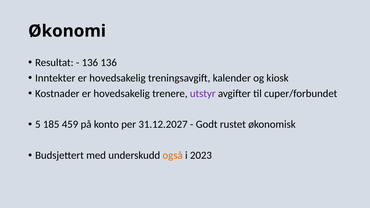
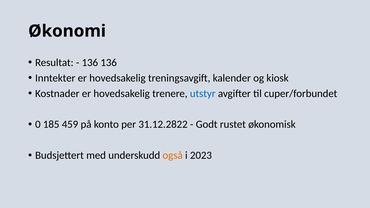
utstyr colour: purple -> blue (203, 94)
5: 5 -> 0 (38, 124)
31.12.2027: 31.12.2027 -> 31.12.2822 (163, 124)
